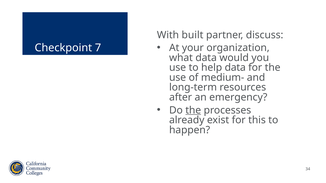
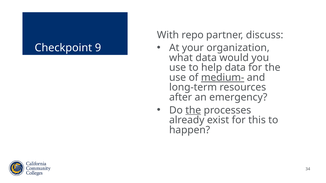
built: built -> repo (193, 35)
7: 7 -> 9 (98, 48)
medium- underline: none -> present (223, 78)
